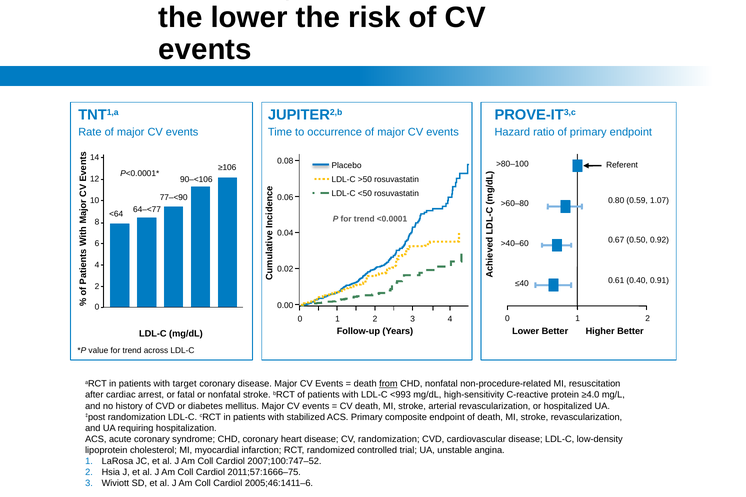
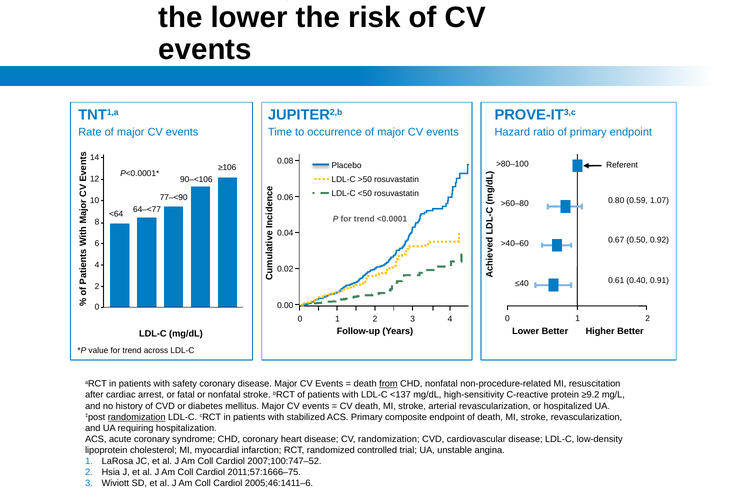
target: target -> safety (185, 384)
<993: <993 -> <137 (400, 395)
≥4.0: ≥4.0 -> ≥9.2 (590, 395)
randomization underline: none -> present (137, 417)
